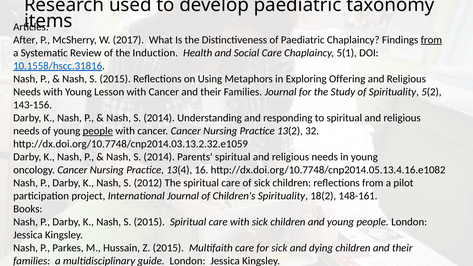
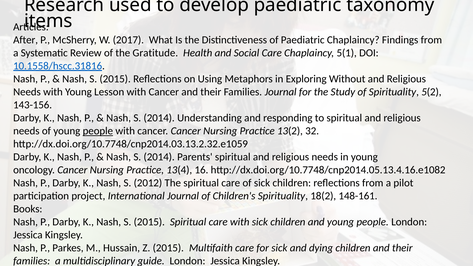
from underline: present -> none (431, 40)
Induction: Induction -> Gratitude (155, 53)
Offering: Offering -> Without (347, 79)
